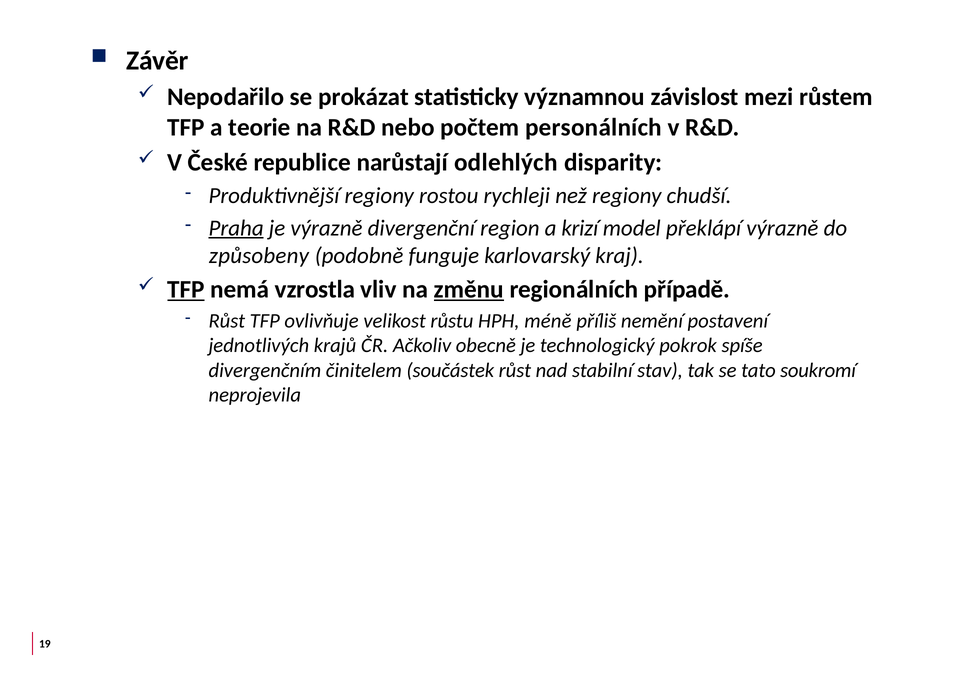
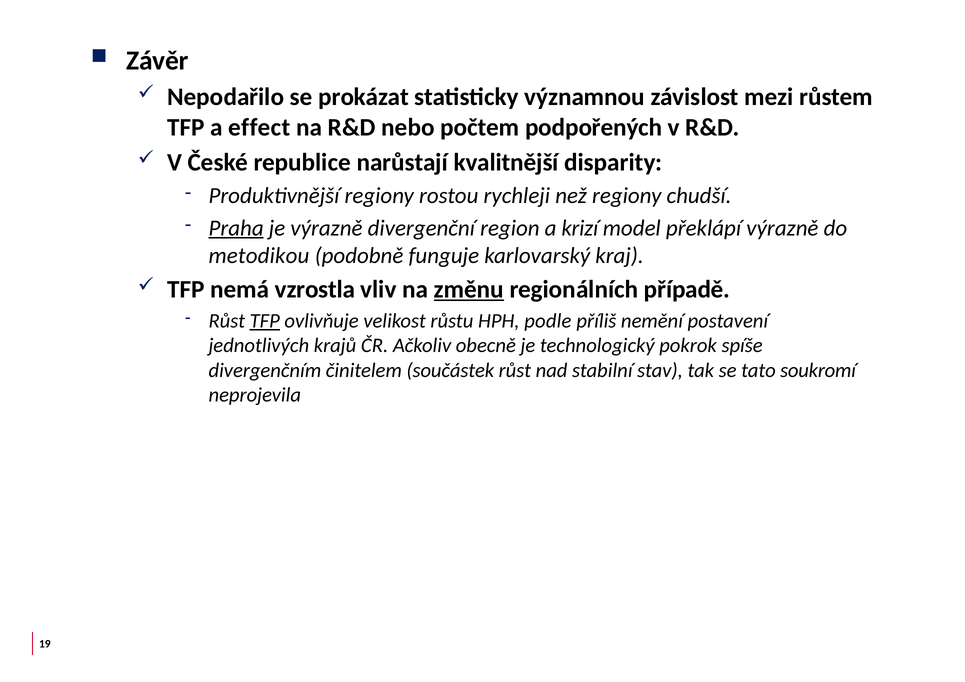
teorie: teorie -> effect (259, 127)
personálních: personálních -> podpořených (594, 127)
odlehlých: odlehlých -> kvalitnější (506, 163)
způsobeny: způsobeny -> metodikou (259, 256)
TFP underline: present -> none (186, 290)
TFP underline: none -> present (265, 321)
méně: méně -> podle (548, 321)
